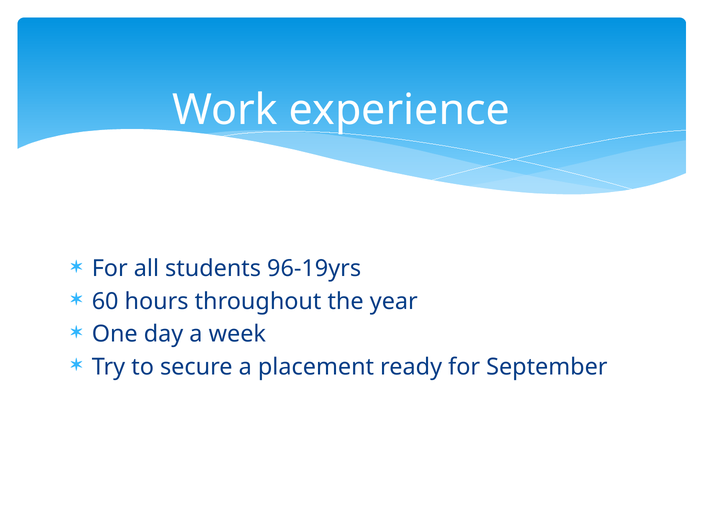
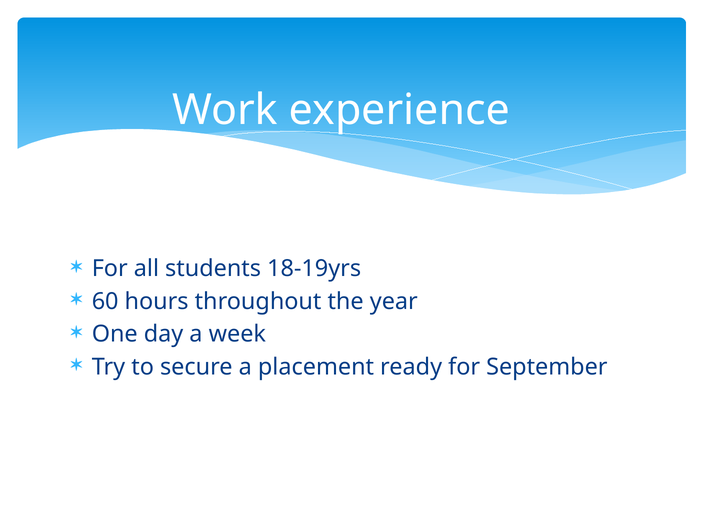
96-19yrs: 96-19yrs -> 18-19yrs (314, 269)
